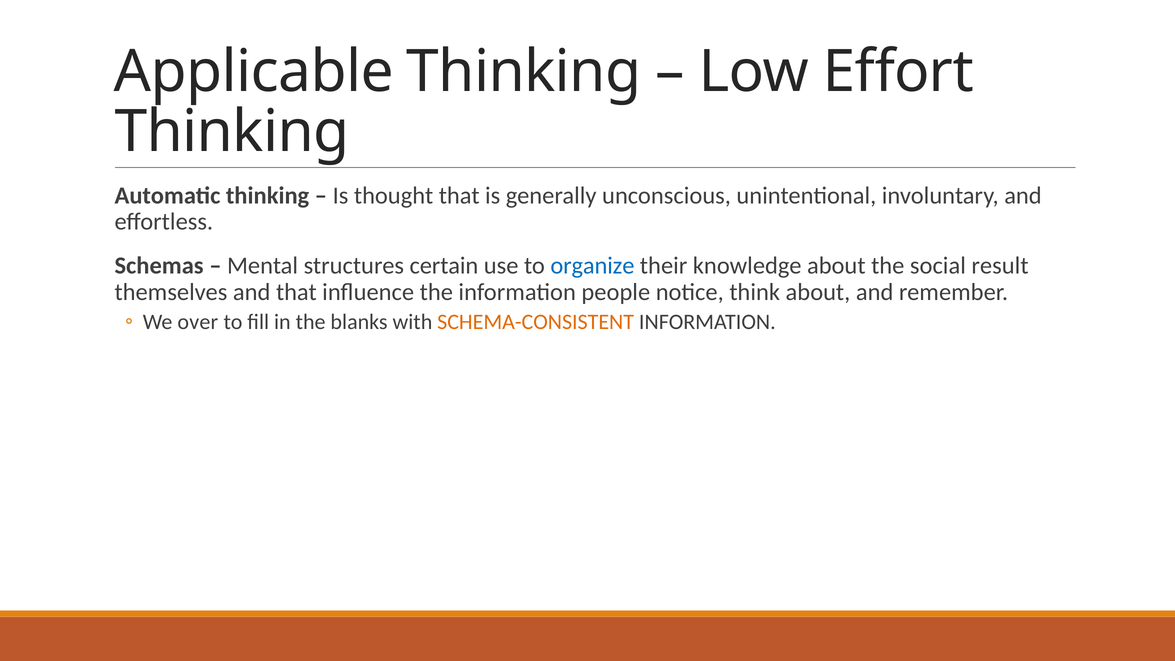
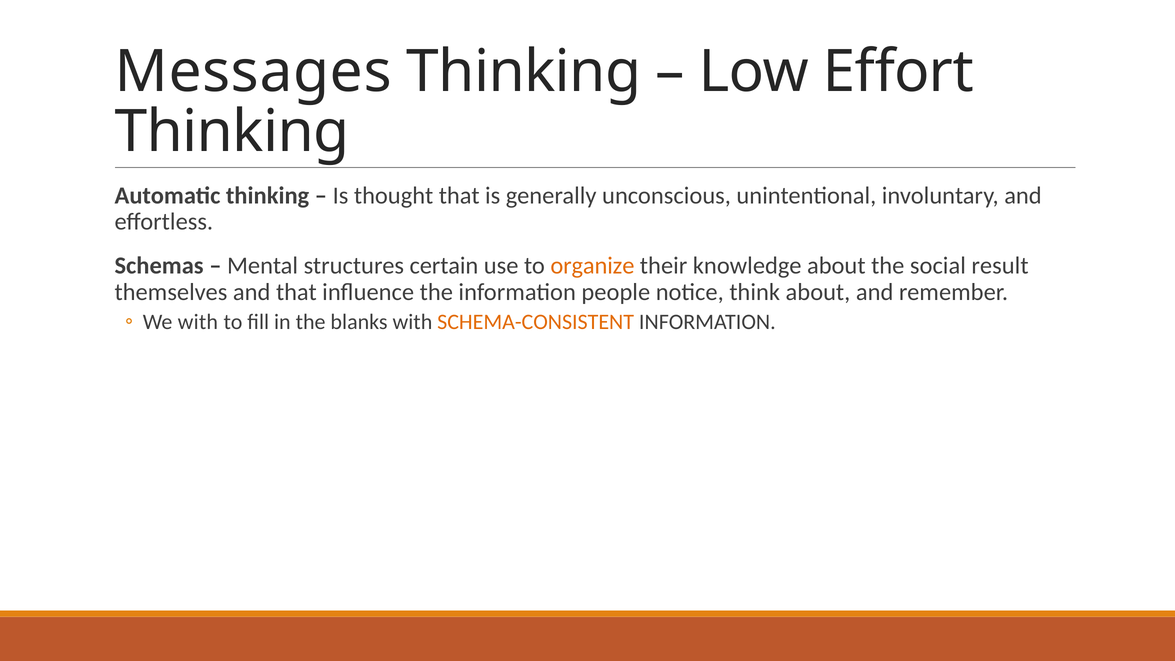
Applicable: Applicable -> Messages (253, 72)
organize colour: blue -> orange (592, 265)
We over: over -> with (198, 322)
